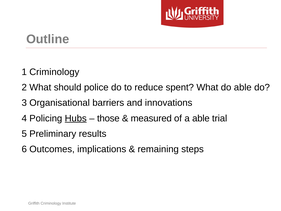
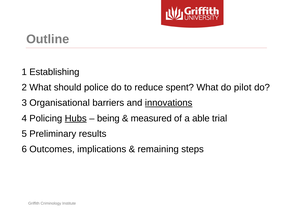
1 Criminology: Criminology -> Establishing (54, 72)
do able: able -> pilot (243, 87)
innovations underline: none -> present (169, 103)
those: those -> being (108, 118)
